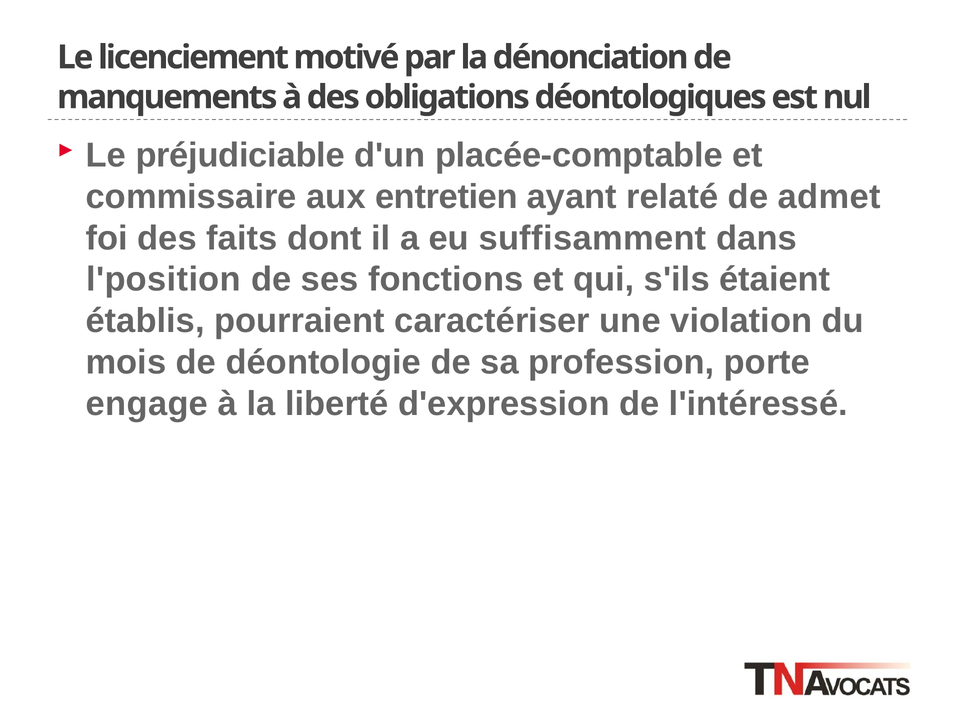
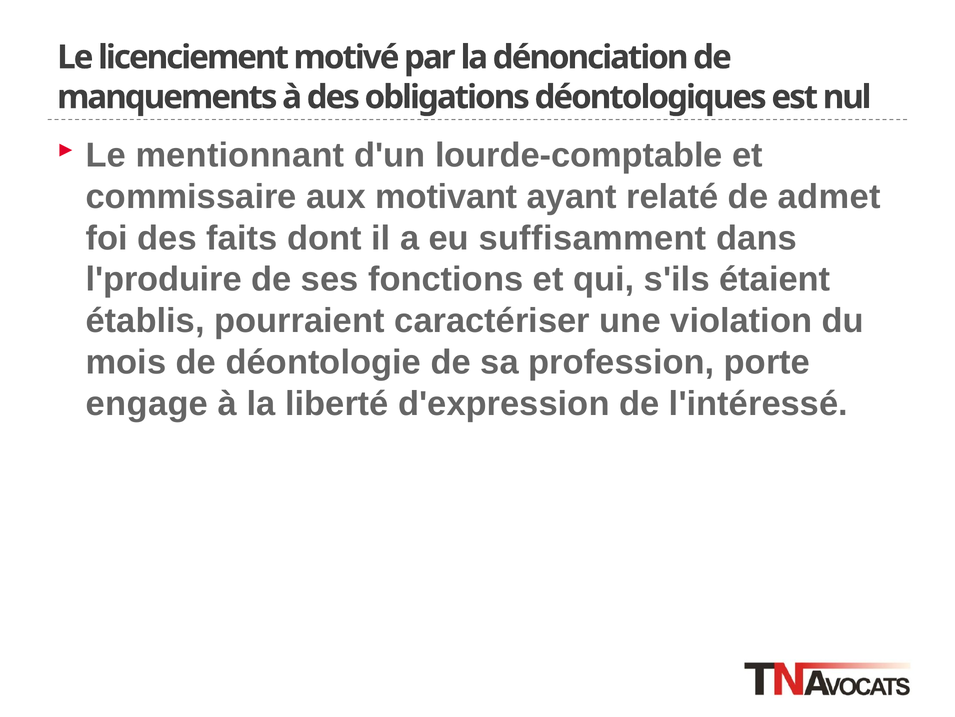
préjudiciable: préjudiciable -> mentionnant (240, 155)
placée-comptable: placée-comptable -> lourde-comptable (579, 155)
entretien: entretien -> motivant (446, 197)
l'position: l'position -> l'produire (164, 279)
